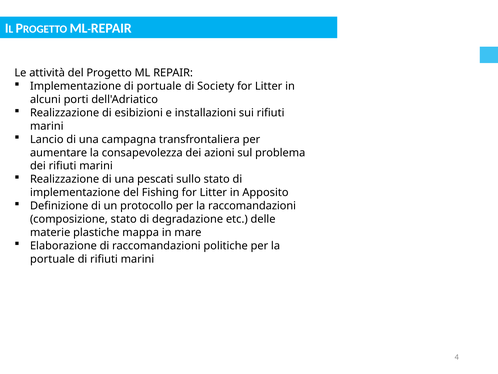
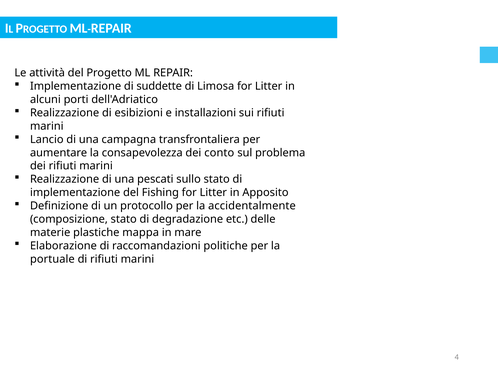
di portuale: portuale -> suddette (159, 86)
Society: Society -> Limosa (216, 86)
azioni: azioni -> conto (219, 153)
la raccomandazioni: raccomandazioni -> accidentalmente (252, 206)
